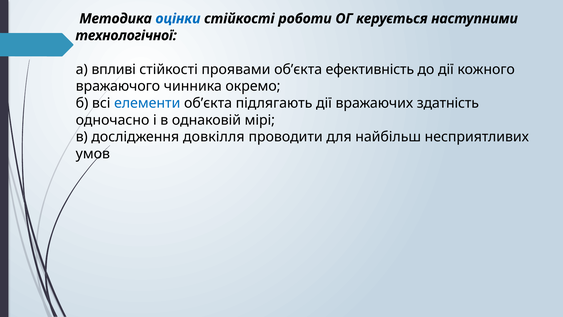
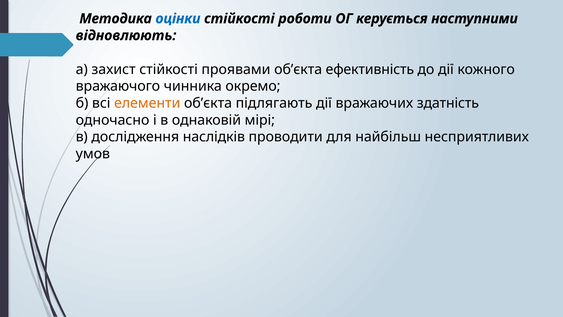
технологічної: технологічної -> відновлюють (126, 36)
впливі: впливі -> захист (114, 69)
елементи colour: blue -> orange (147, 103)
довкілля: довкілля -> наслідків (214, 137)
